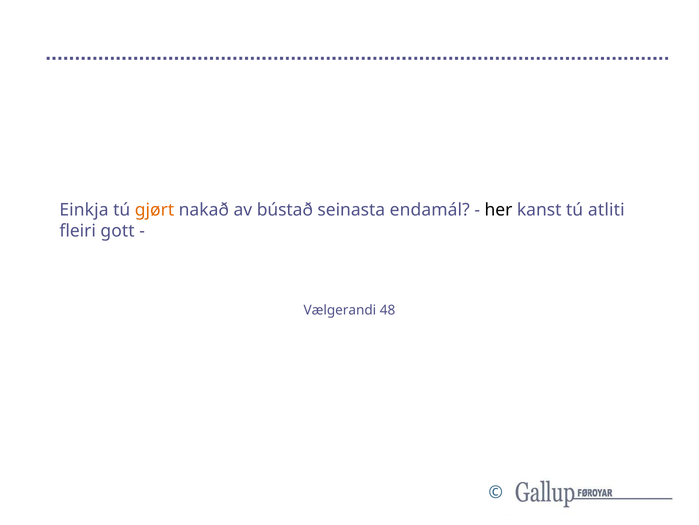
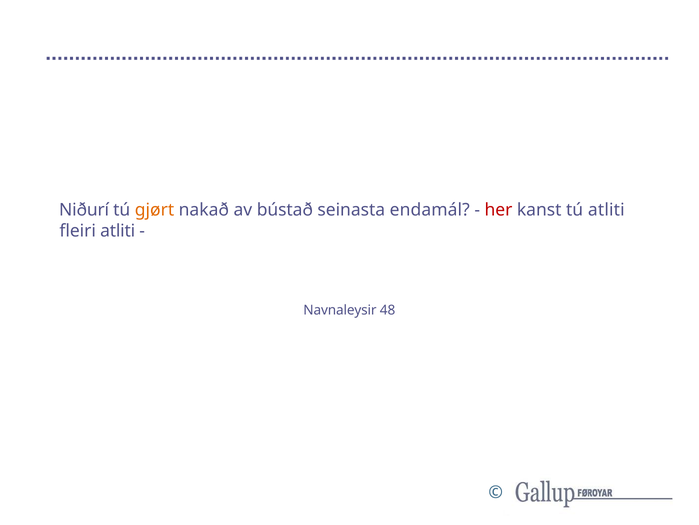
Einkja: Einkja -> Niðurí (84, 210)
her colour: black -> red (498, 210)
fleiri gott: gott -> atliti (118, 231)
Vælgerandi: Vælgerandi -> Navnaleysir (340, 310)
